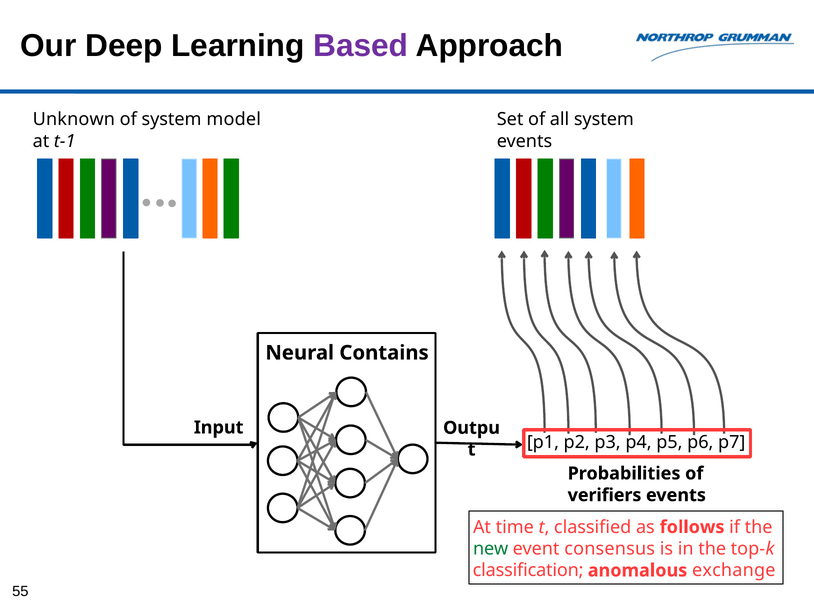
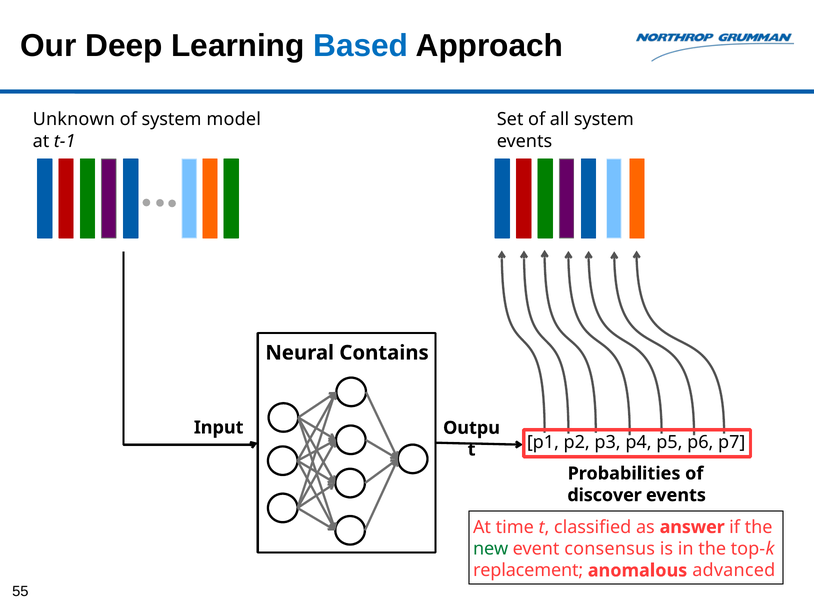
Based colour: purple -> blue (361, 46)
verifiers: verifiers -> discover (605, 495)
follows: follows -> answer (692, 527)
classification: classification -> replacement (528, 570)
exchange: exchange -> advanced (734, 570)
